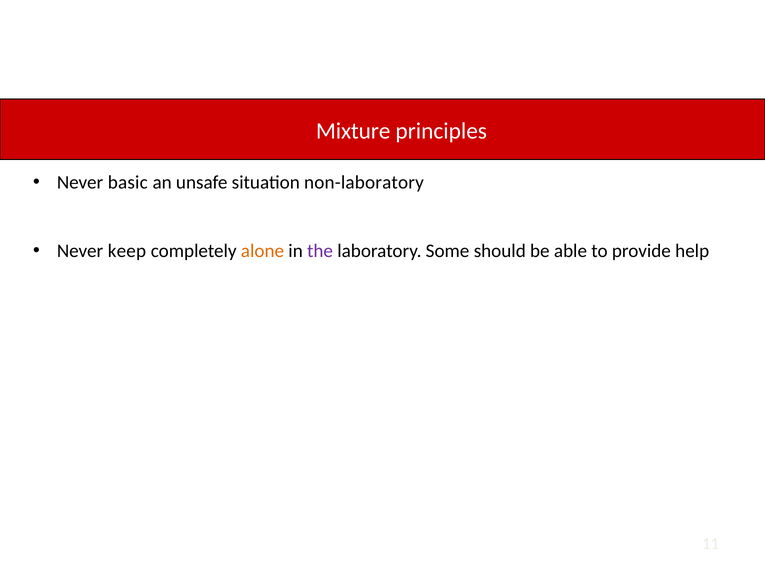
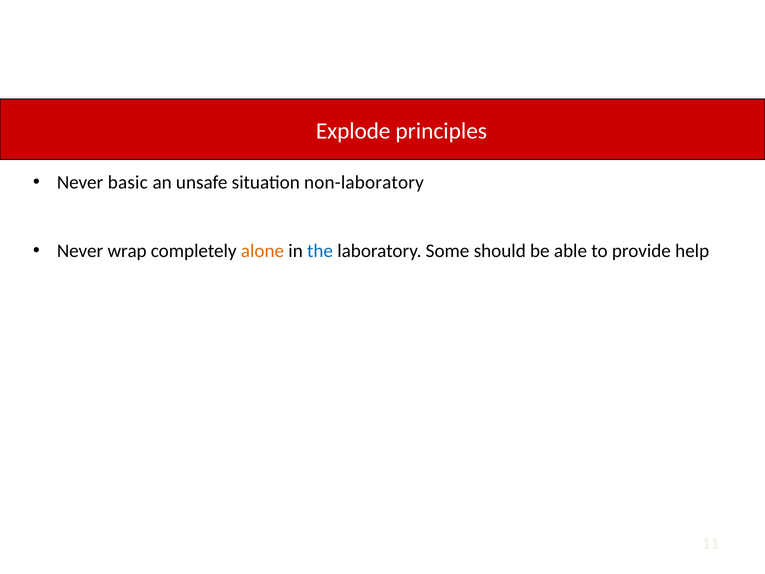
Mixture: Mixture -> Explode (353, 131)
keep: keep -> wrap (127, 251)
the colour: purple -> blue (320, 251)
